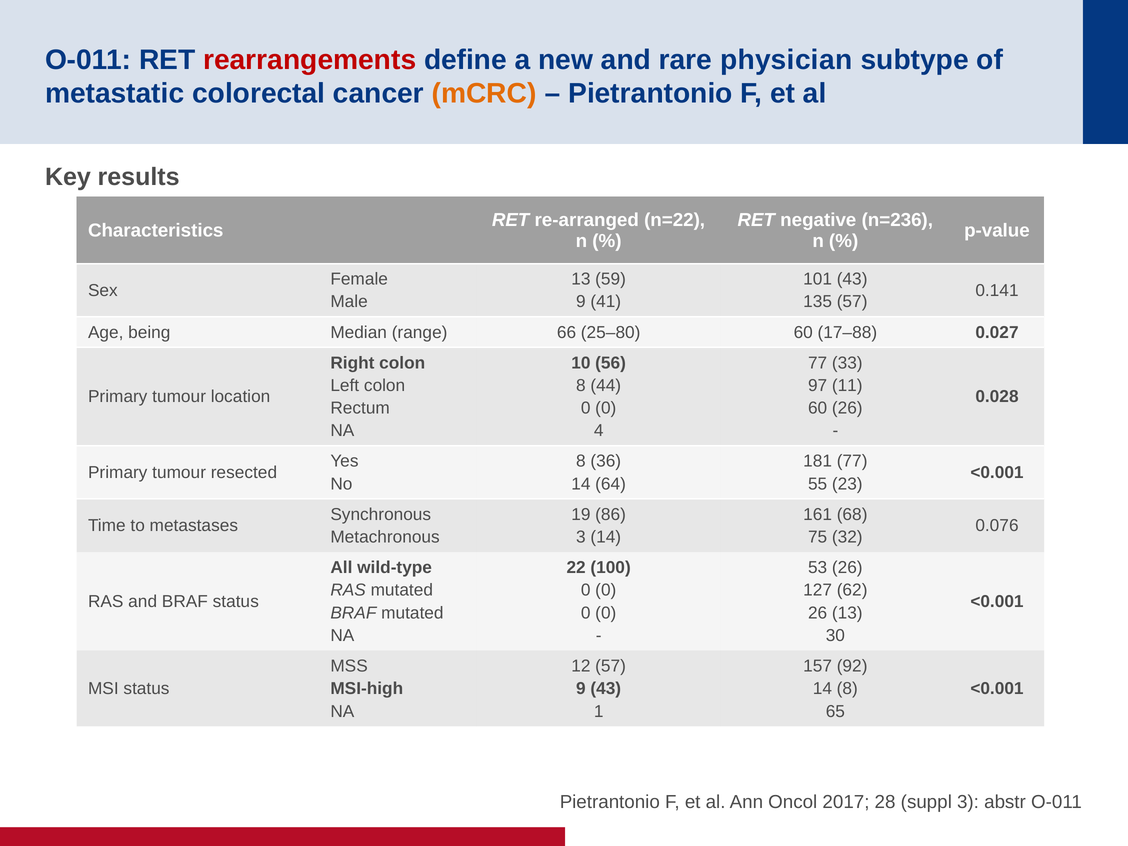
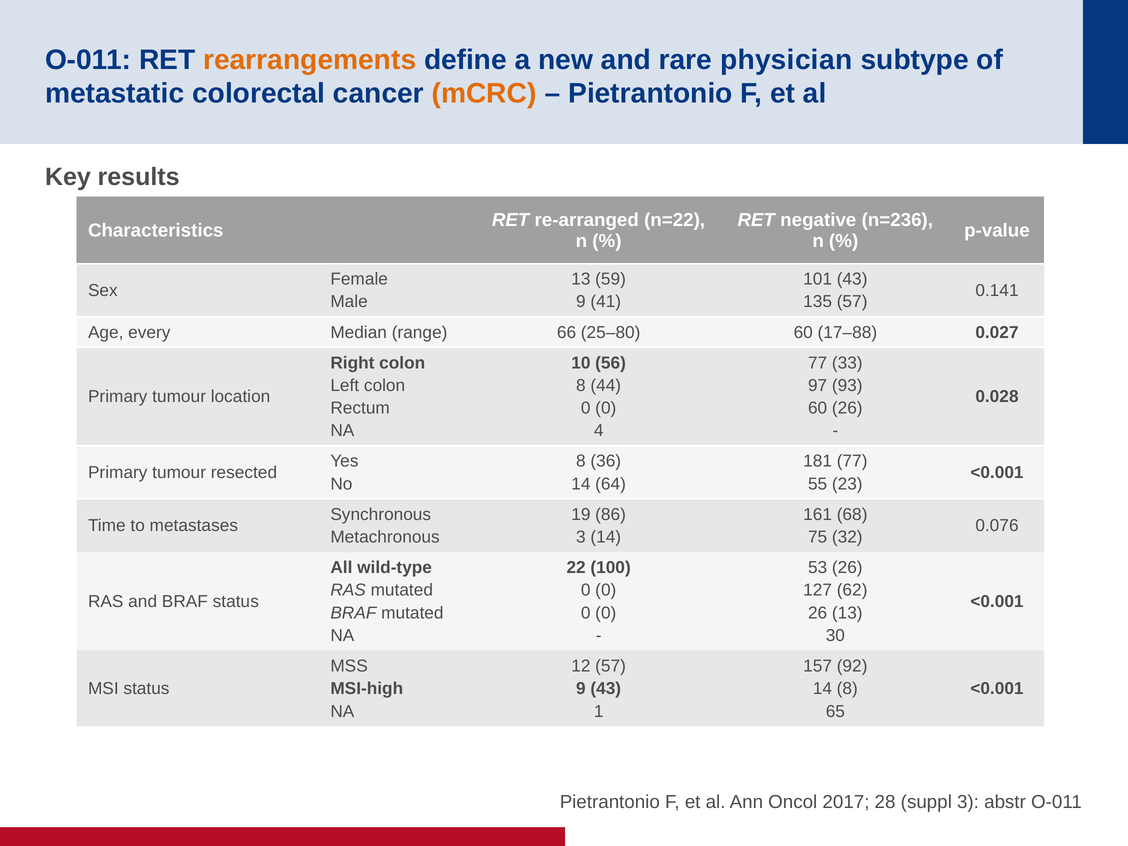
rearrangements colour: red -> orange (310, 60)
being: being -> every (149, 332)
11: 11 -> 93 (847, 385)
